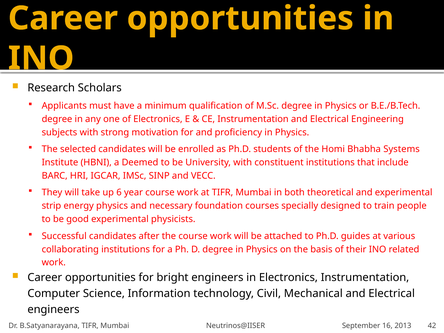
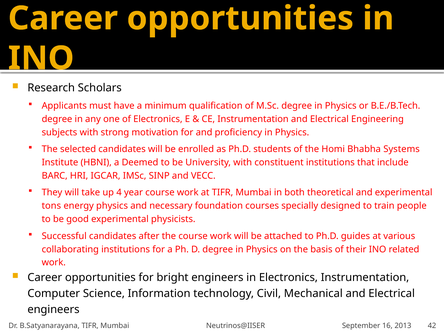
6: 6 -> 4 (119, 193)
strip: strip -> tons (51, 206)
